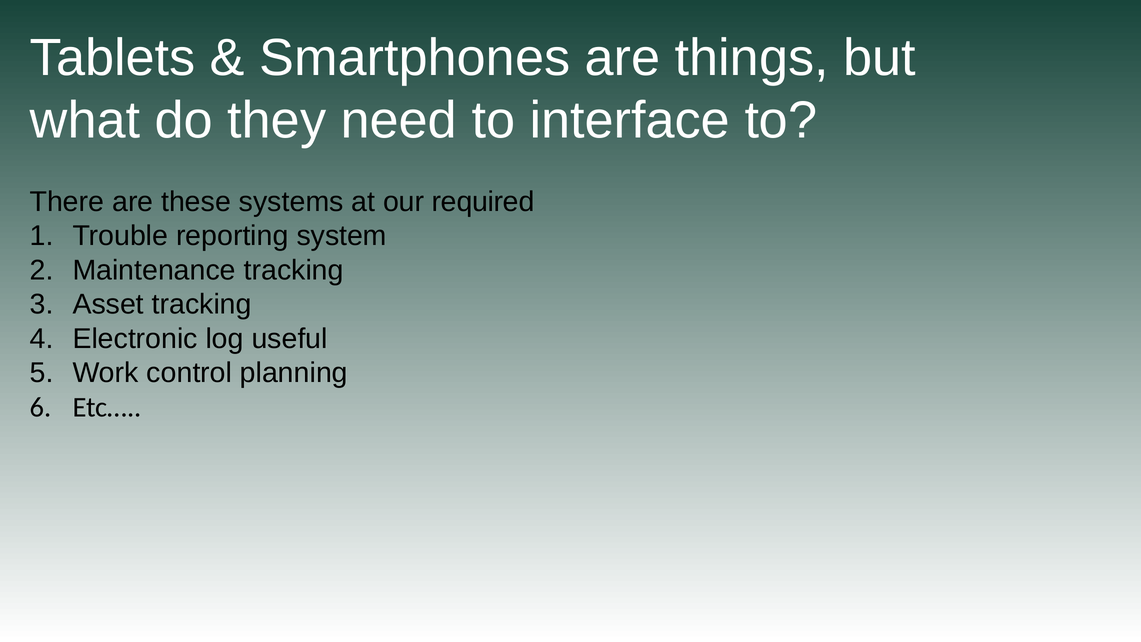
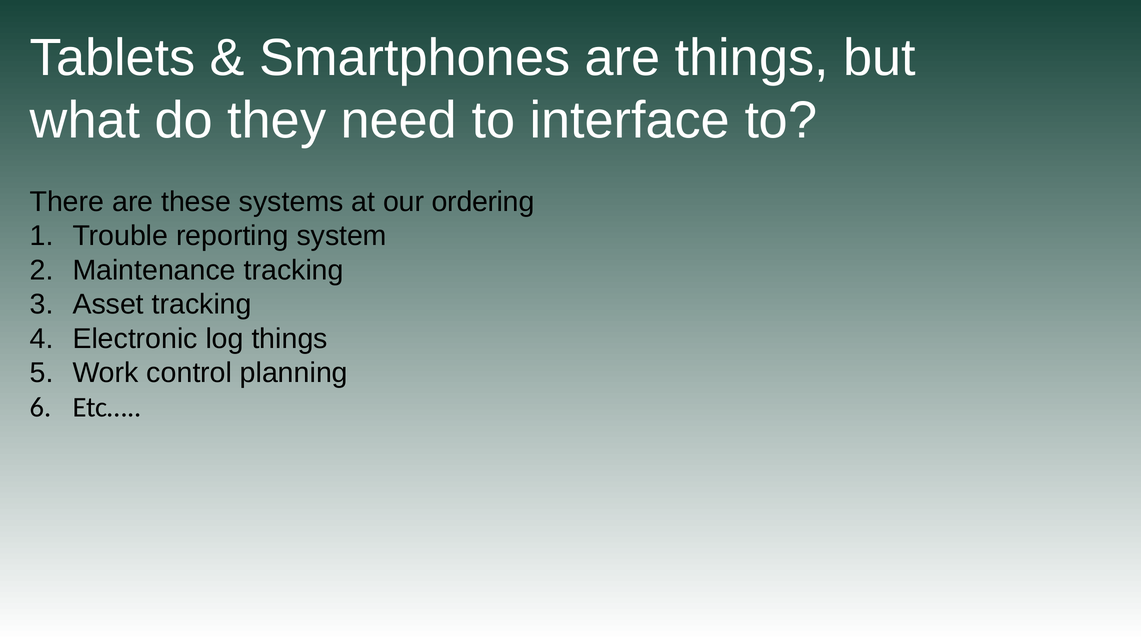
required: required -> ordering (483, 202)
log useful: useful -> things (290, 339)
